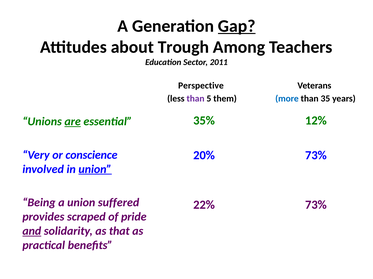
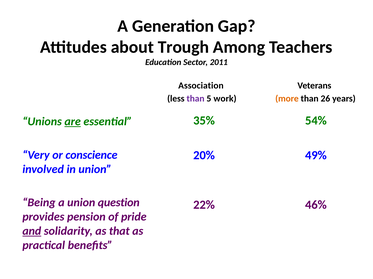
Gap underline: present -> none (237, 26)
Perspective: Perspective -> Association (201, 86)
them: them -> work (225, 99)
more colour: blue -> orange (287, 99)
35: 35 -> 26 (325, 99)
12%: 12% -> 54% (316, 121)
20% 73%: 73% -> 49% (316, 156)
union underline: present -> none (95, 170)
suffered: suffered -> question (119, 203)
22% 73%: 73% -> 46% (316, 205)
scraped: scraped -> pension (86, 217)
